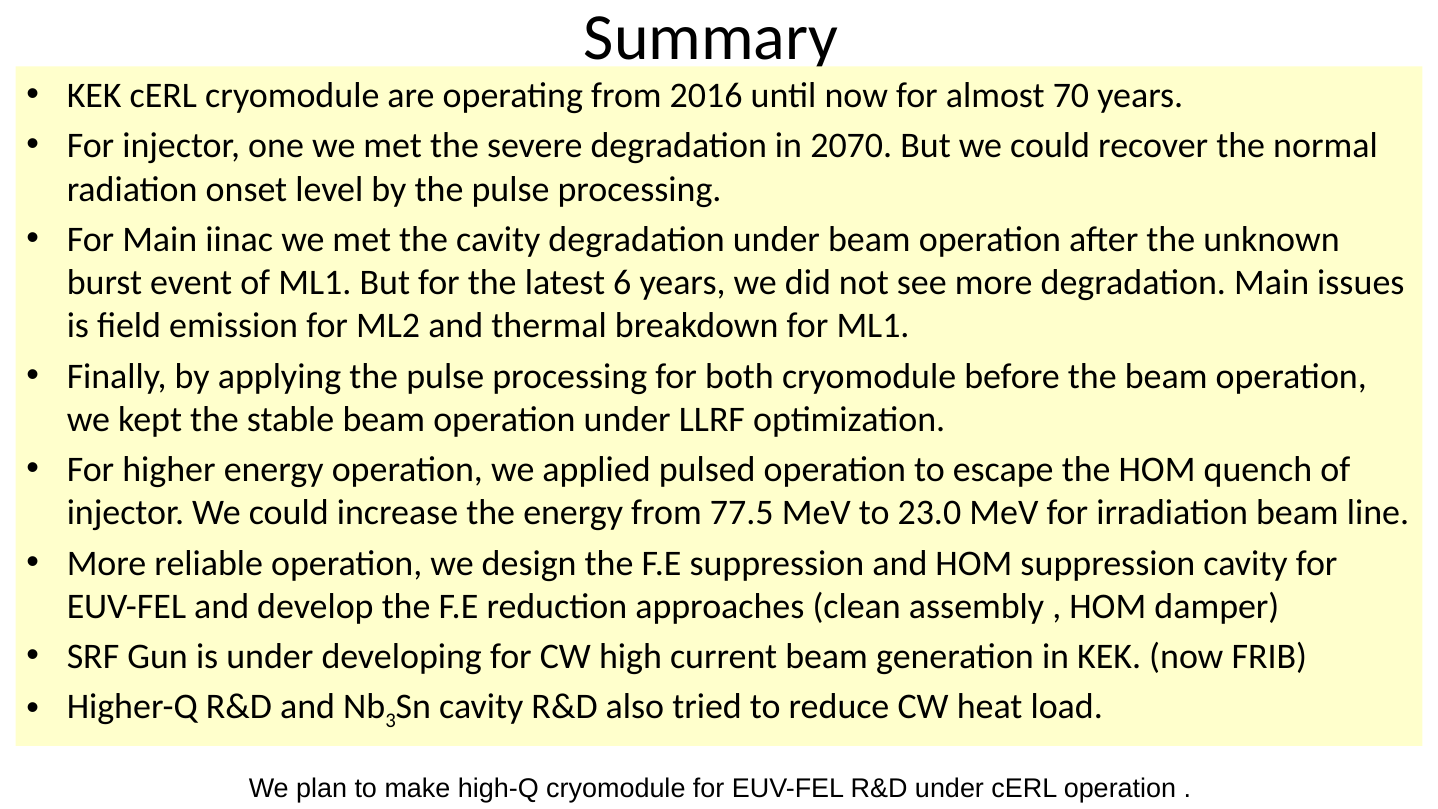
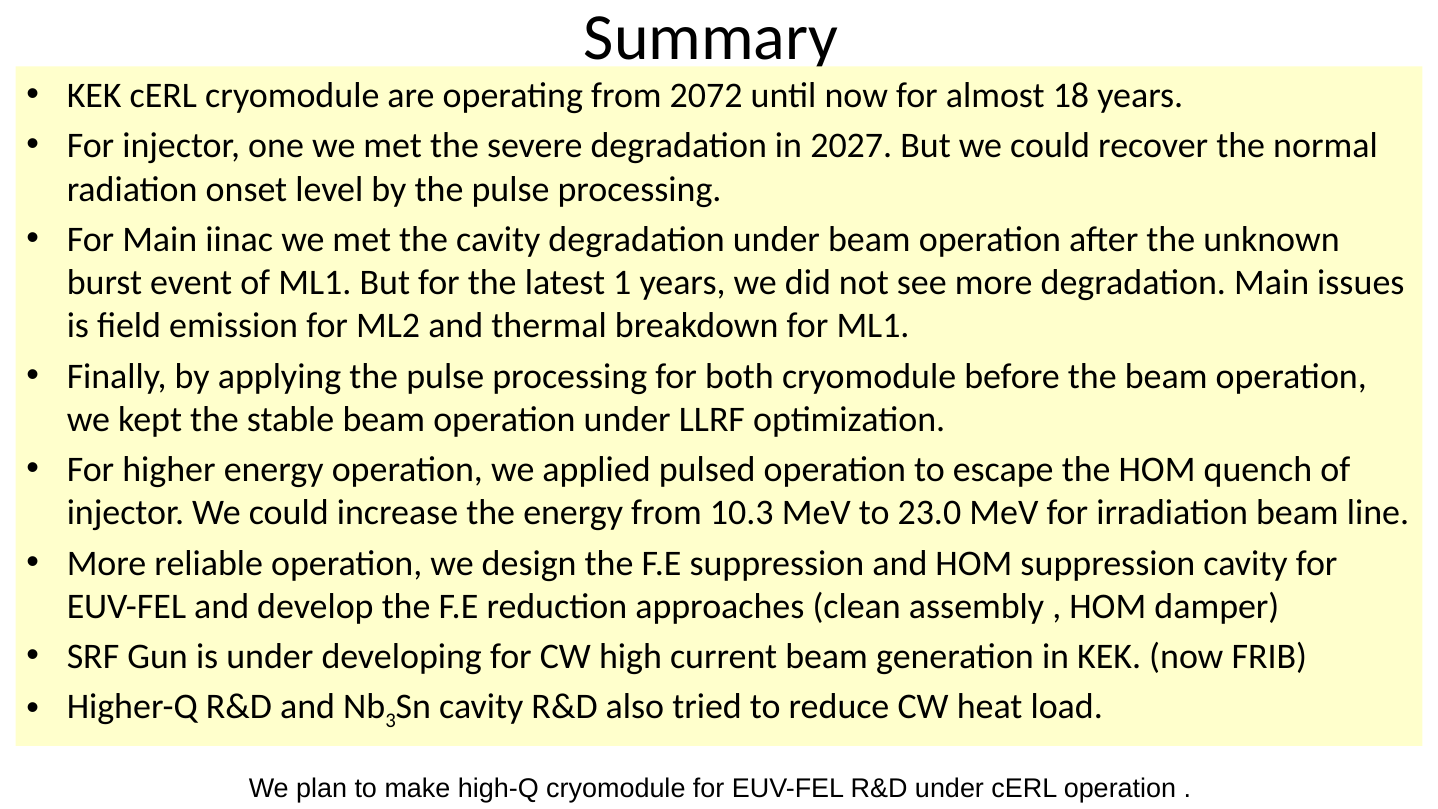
2016: 2016 -> 2072 (706, 96)
70: 70 -> 18 (1071, 96)
2070: 2070 -> 2027 (851, 146)
6: 6 -> 1 (622, 283)
77.5: 77.5 -> 10.3 (742, 513)
